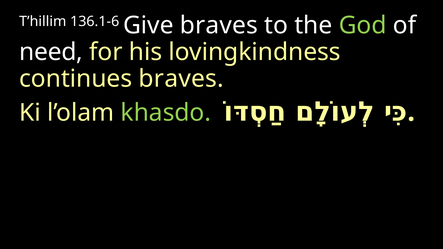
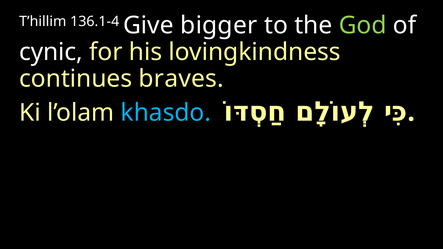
136.1-6: 136.1-6 -> 136.1-4 (95, 22)
Give braves: braves -> bigger (219, 26)
need: need -> cynic (51, 52)
khasdo colour: light green -> light blue (166, 113)
